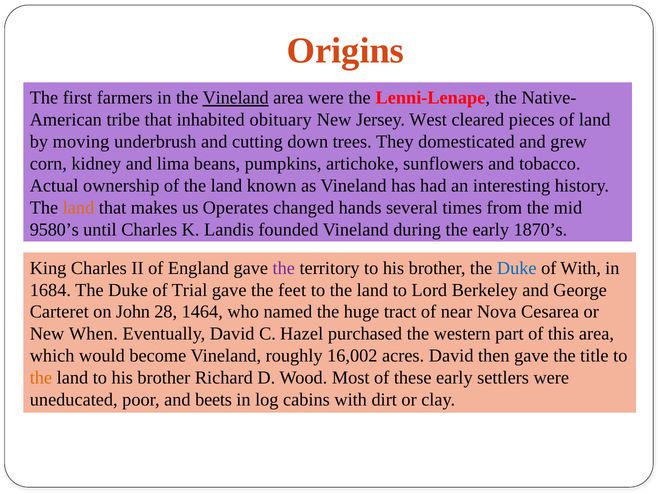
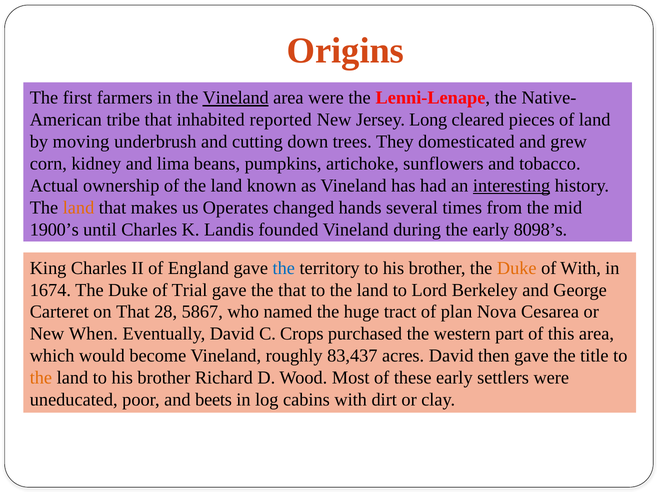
obituary: obituary -> reported (281, 120)
West: West -> Long (428, 120)
interesting underline: none -> present (512, 186)
9580’s: 9580’s -> 1900’s (54, 229)
1870’s: 1870’s -> 8098’s (540, 229)
the colour: purple -> blue (284, 268)
Duke colour: blue -> orange (517, 268)
1684: 1684 -> 1674 (50, 290)
the feet: feet -> that (292, 290)
on John: John -> That (133, 312)
1464: 1464 -> 5867 (202, 312)
near: near -> plan (457, 312)
Hazel: Hazel -> Crops (302, 334)
16,002: 16,002 -> 83,437 (352, 356)
